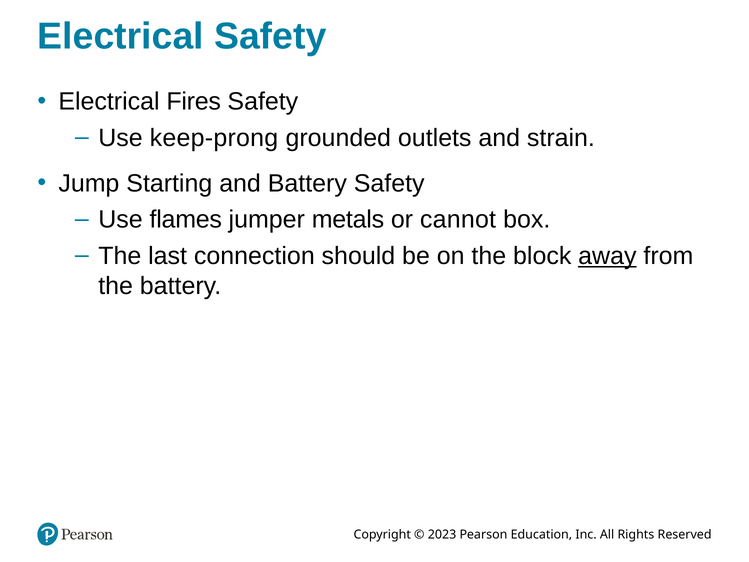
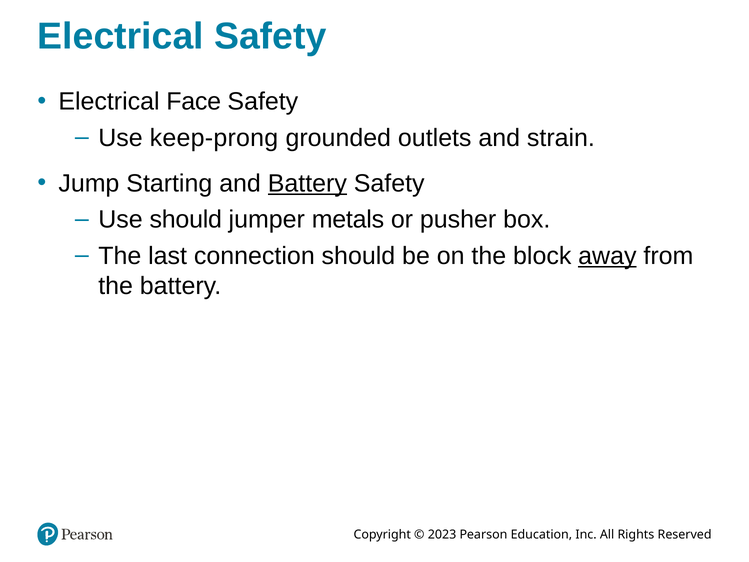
Fires: Fires -> Face (194, 102)
Battery underline: none -> present (307, 183)
Use flames: flames -> should (186, 220)
cannot: cannot -> pusher (458, 220)
